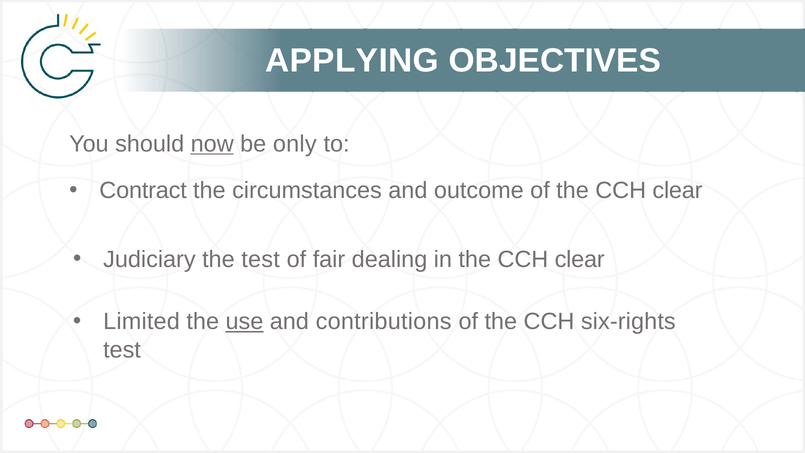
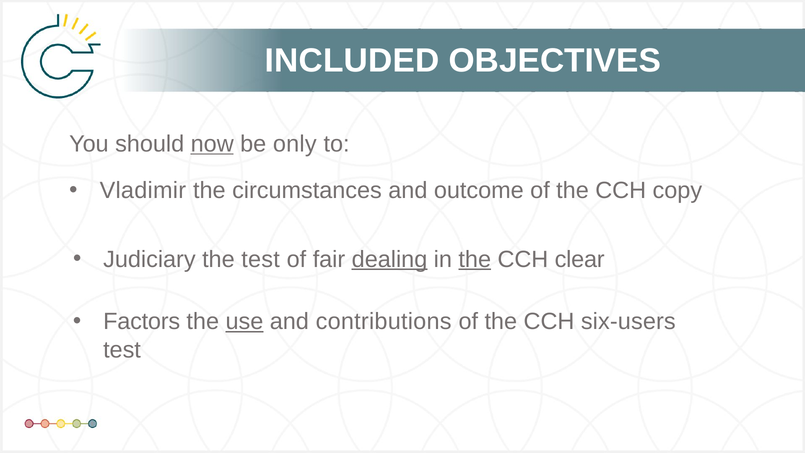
APPLYING: APPLYING -> INCLUDED (352, 61)
Contract: Contract -> Vladimir (143, 191)
of the CCH clear: clear -> copy (677, 191)
dealing underline: none -> present (390, 259)
the underline: none -> present (475, 259)
Limited: Limited -> Factors (142, 322)
six-rights: six-rights -> six-users (628, 322)
